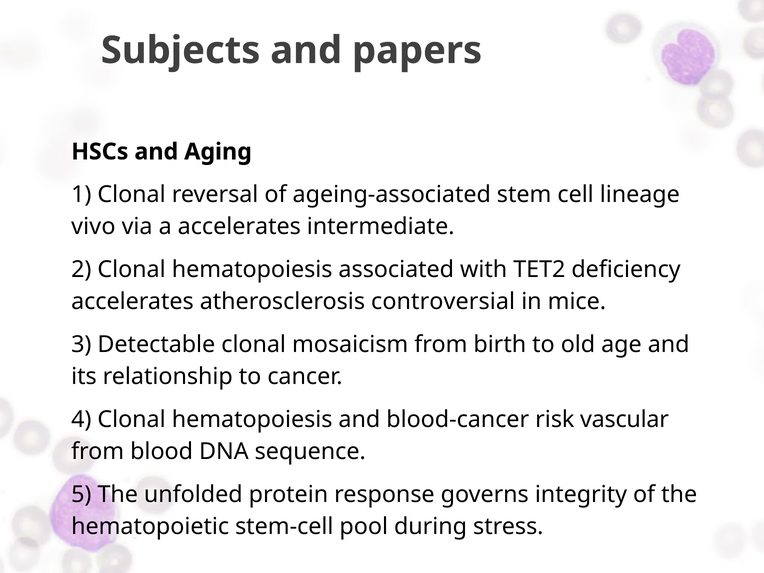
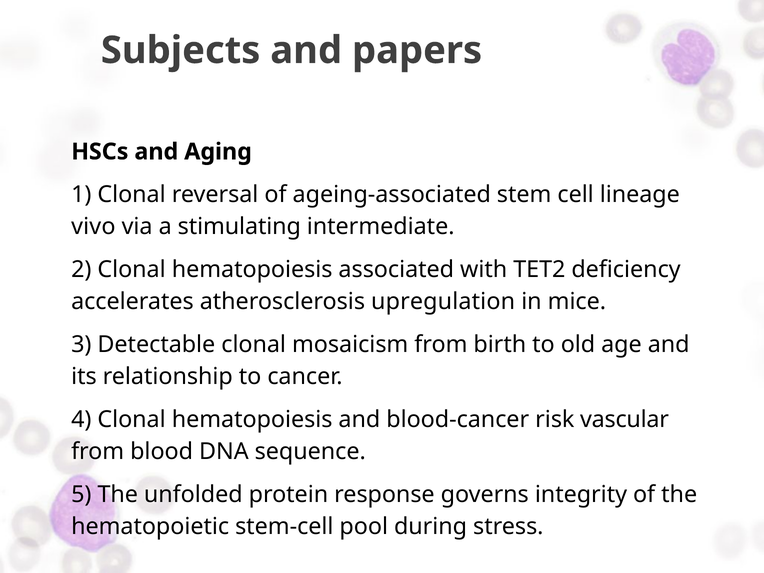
a accelerates: accelerates -> stimulating (239, 227)
controversial: controversial -> upregulation (443, 302)
